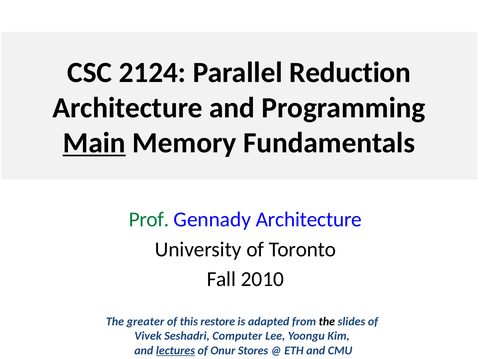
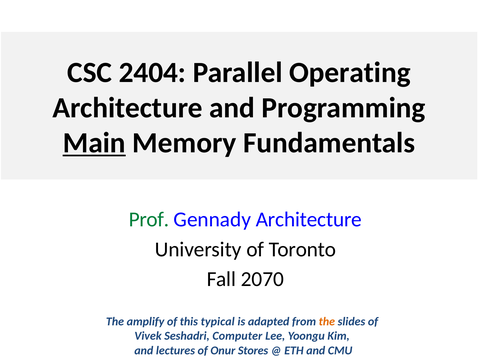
2124: 2124 -> 2404 (152, 73)
Reduction: Reduction -> Operating (350, 73)
2010: 2010 -> 2070 (262, 279)
greater: greater -> amplify (146, 322)
restore: restore -> typical (218, 322)
the colour: black -> orange (327, 322)
lectures underline: present -> none (175, 351)
